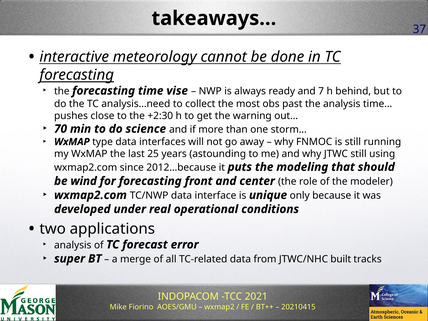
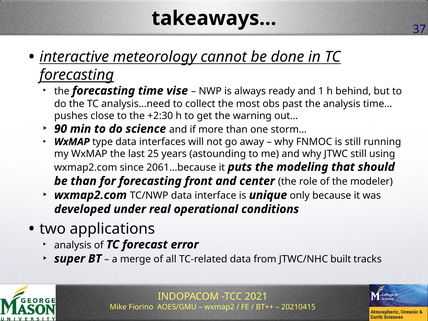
7: 7 -> 1 (321, 91)
70: 70 -> 90 (61, 129)
2012…because: 2012…because -> 2061…because (181, 168)
be wind: wind -> than (84, 181)
